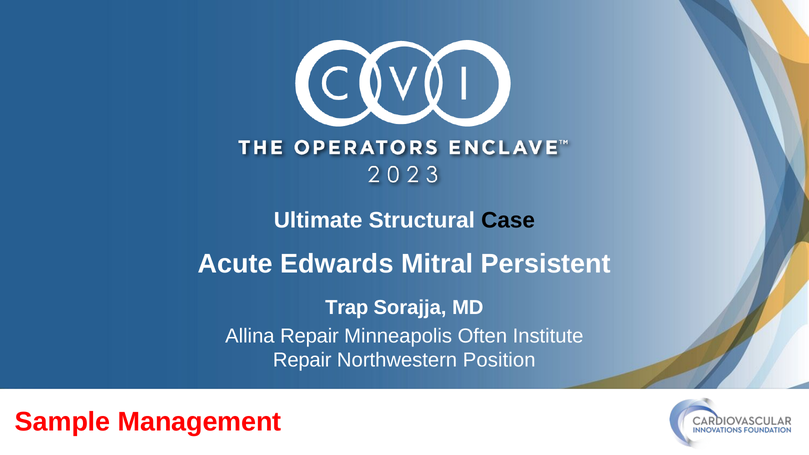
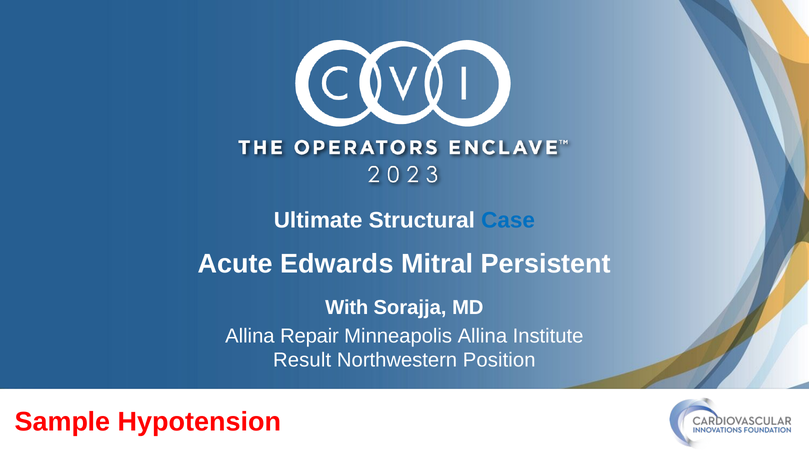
Case colour: black -> blue (508, 220)
Trap: Trap -> With (347, 308)
Minneapolis Often: Often -> Allina (482, 336)
Repair: Repair -> Result (302, 360)
Management: Management -> Hypotension (200, 422)
